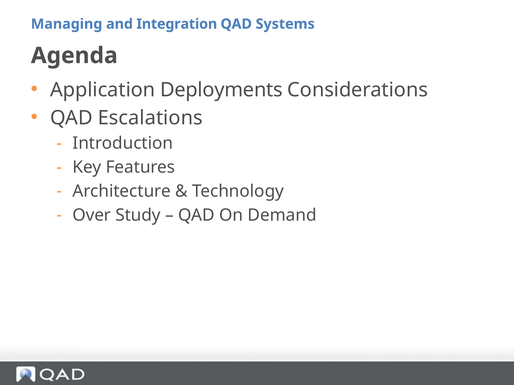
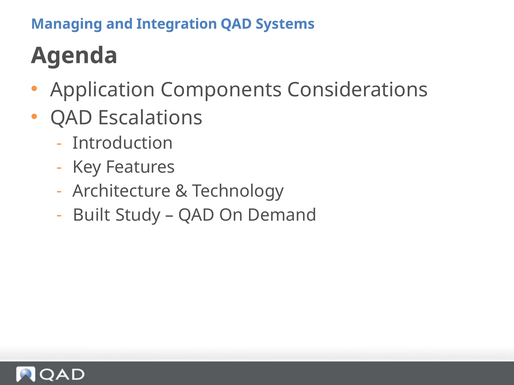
Deployments: Deployments -> Components (221, 90)
Over: Over -> Built (92, 215)
